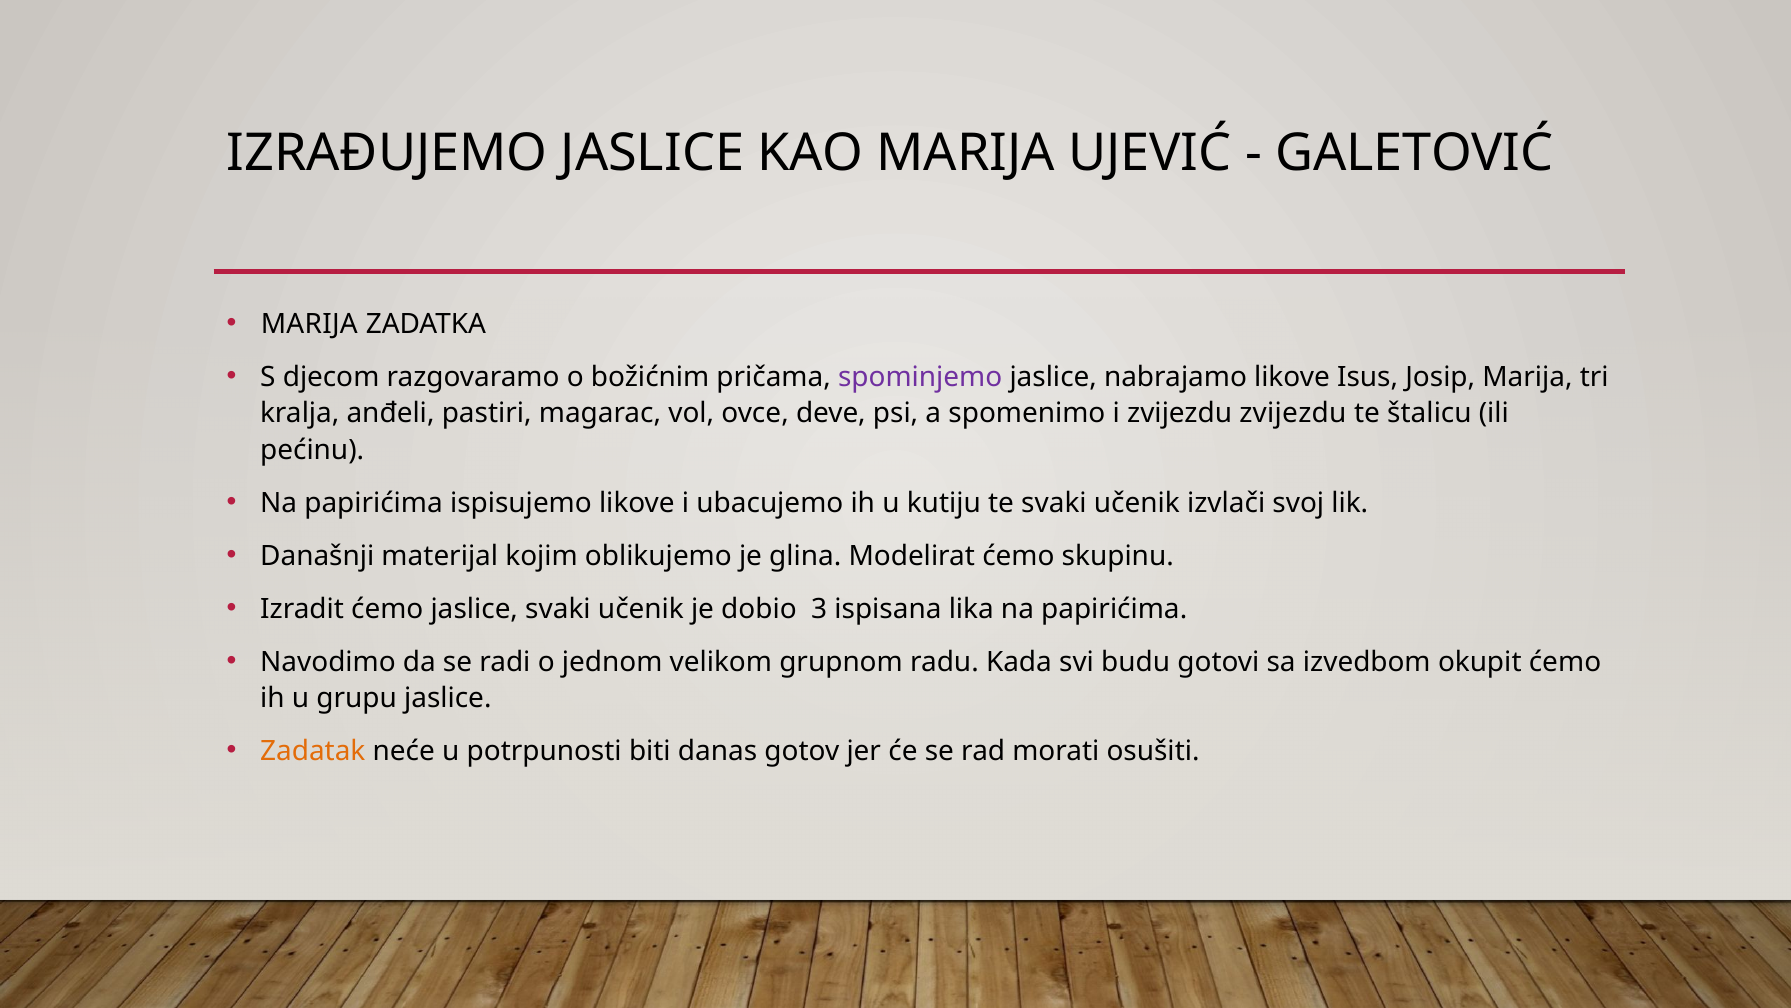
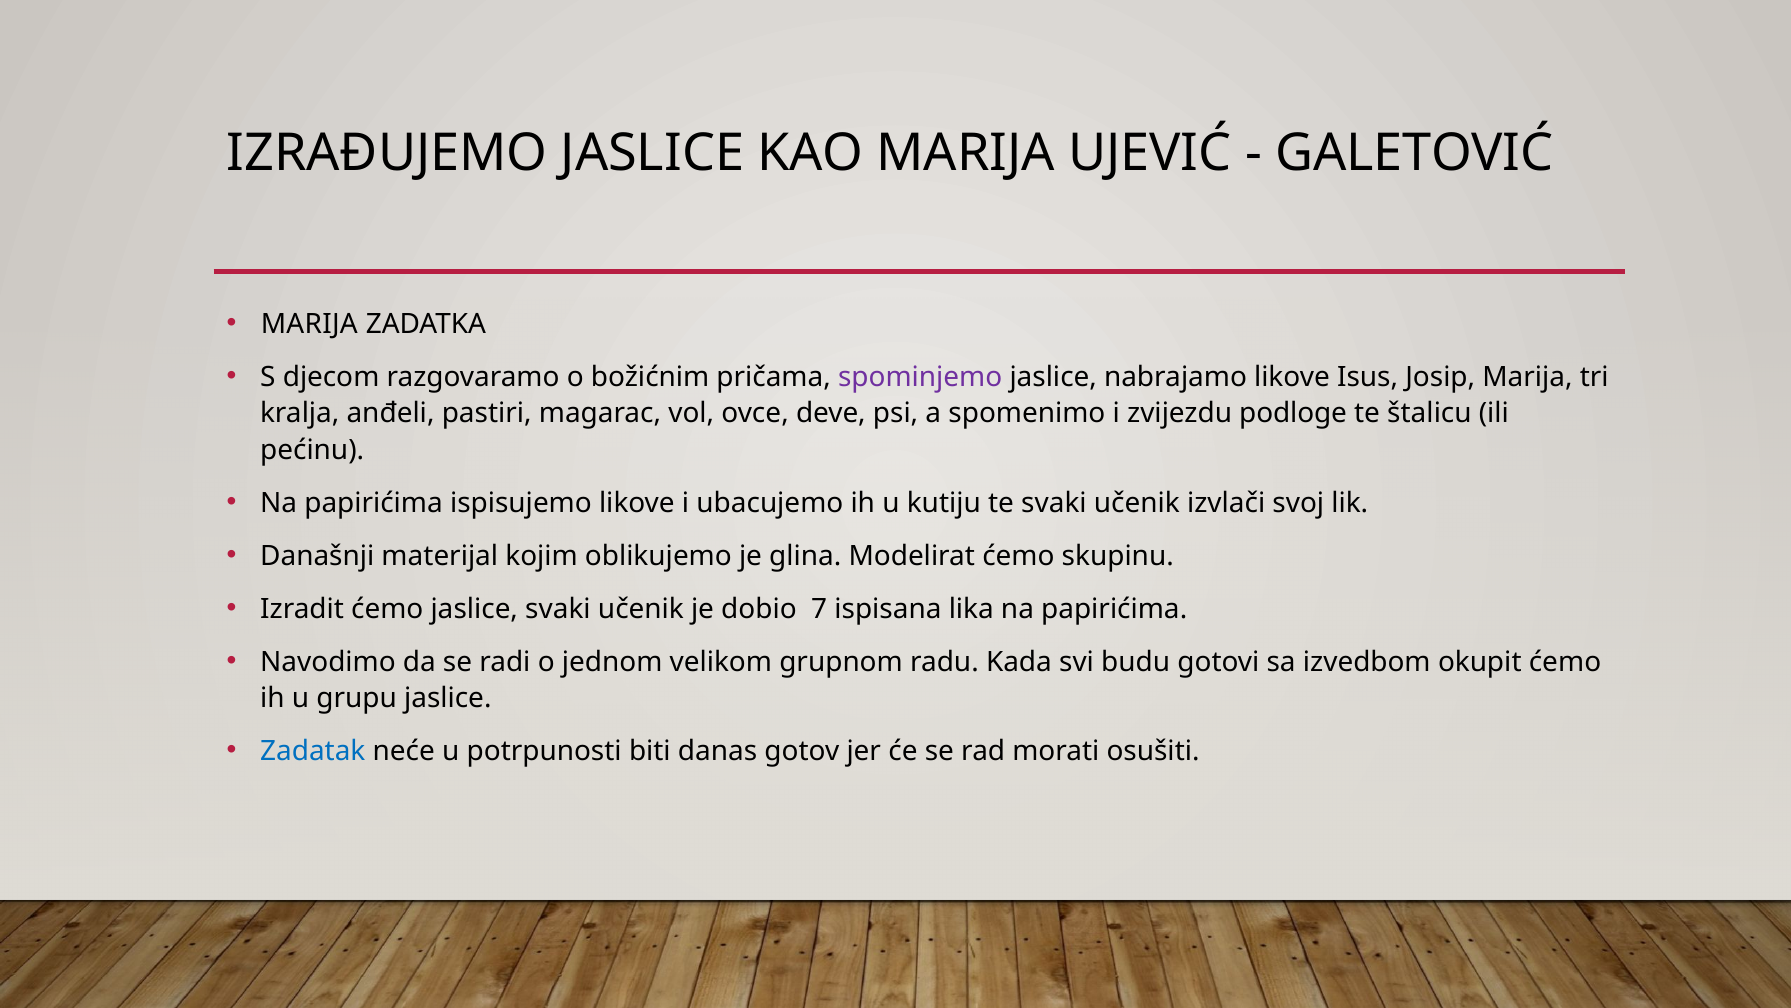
zvijezdu zvijezdu: zvijezdu -> podloge (1293, 413)
3: 3 -> 7 (819, 609)
Zadatak colour: orange -> blue (313, 751)
